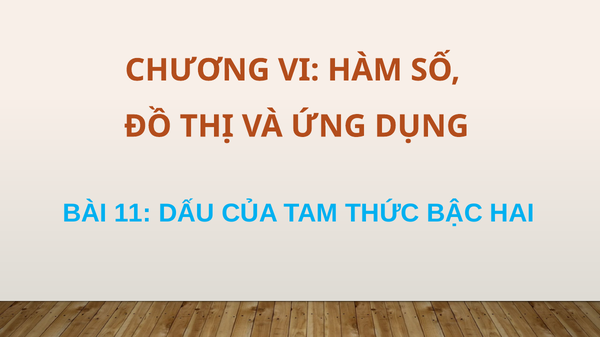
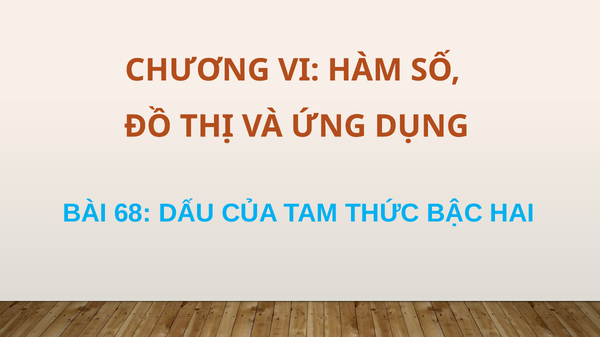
11: 11 -> 68 (133, 214)
